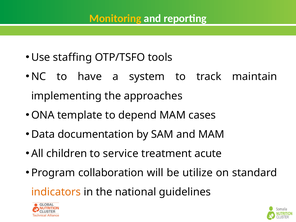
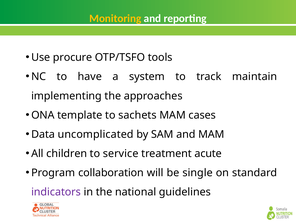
staffing: staffing -> procure (73, 57)
depend: depend -> sachets (137, 115)
documentation: documentation -> uncomplicated (96, 134)
utilize: utilize -> single (198, 173)
indicators colour: orange -> purple (56, 192)
